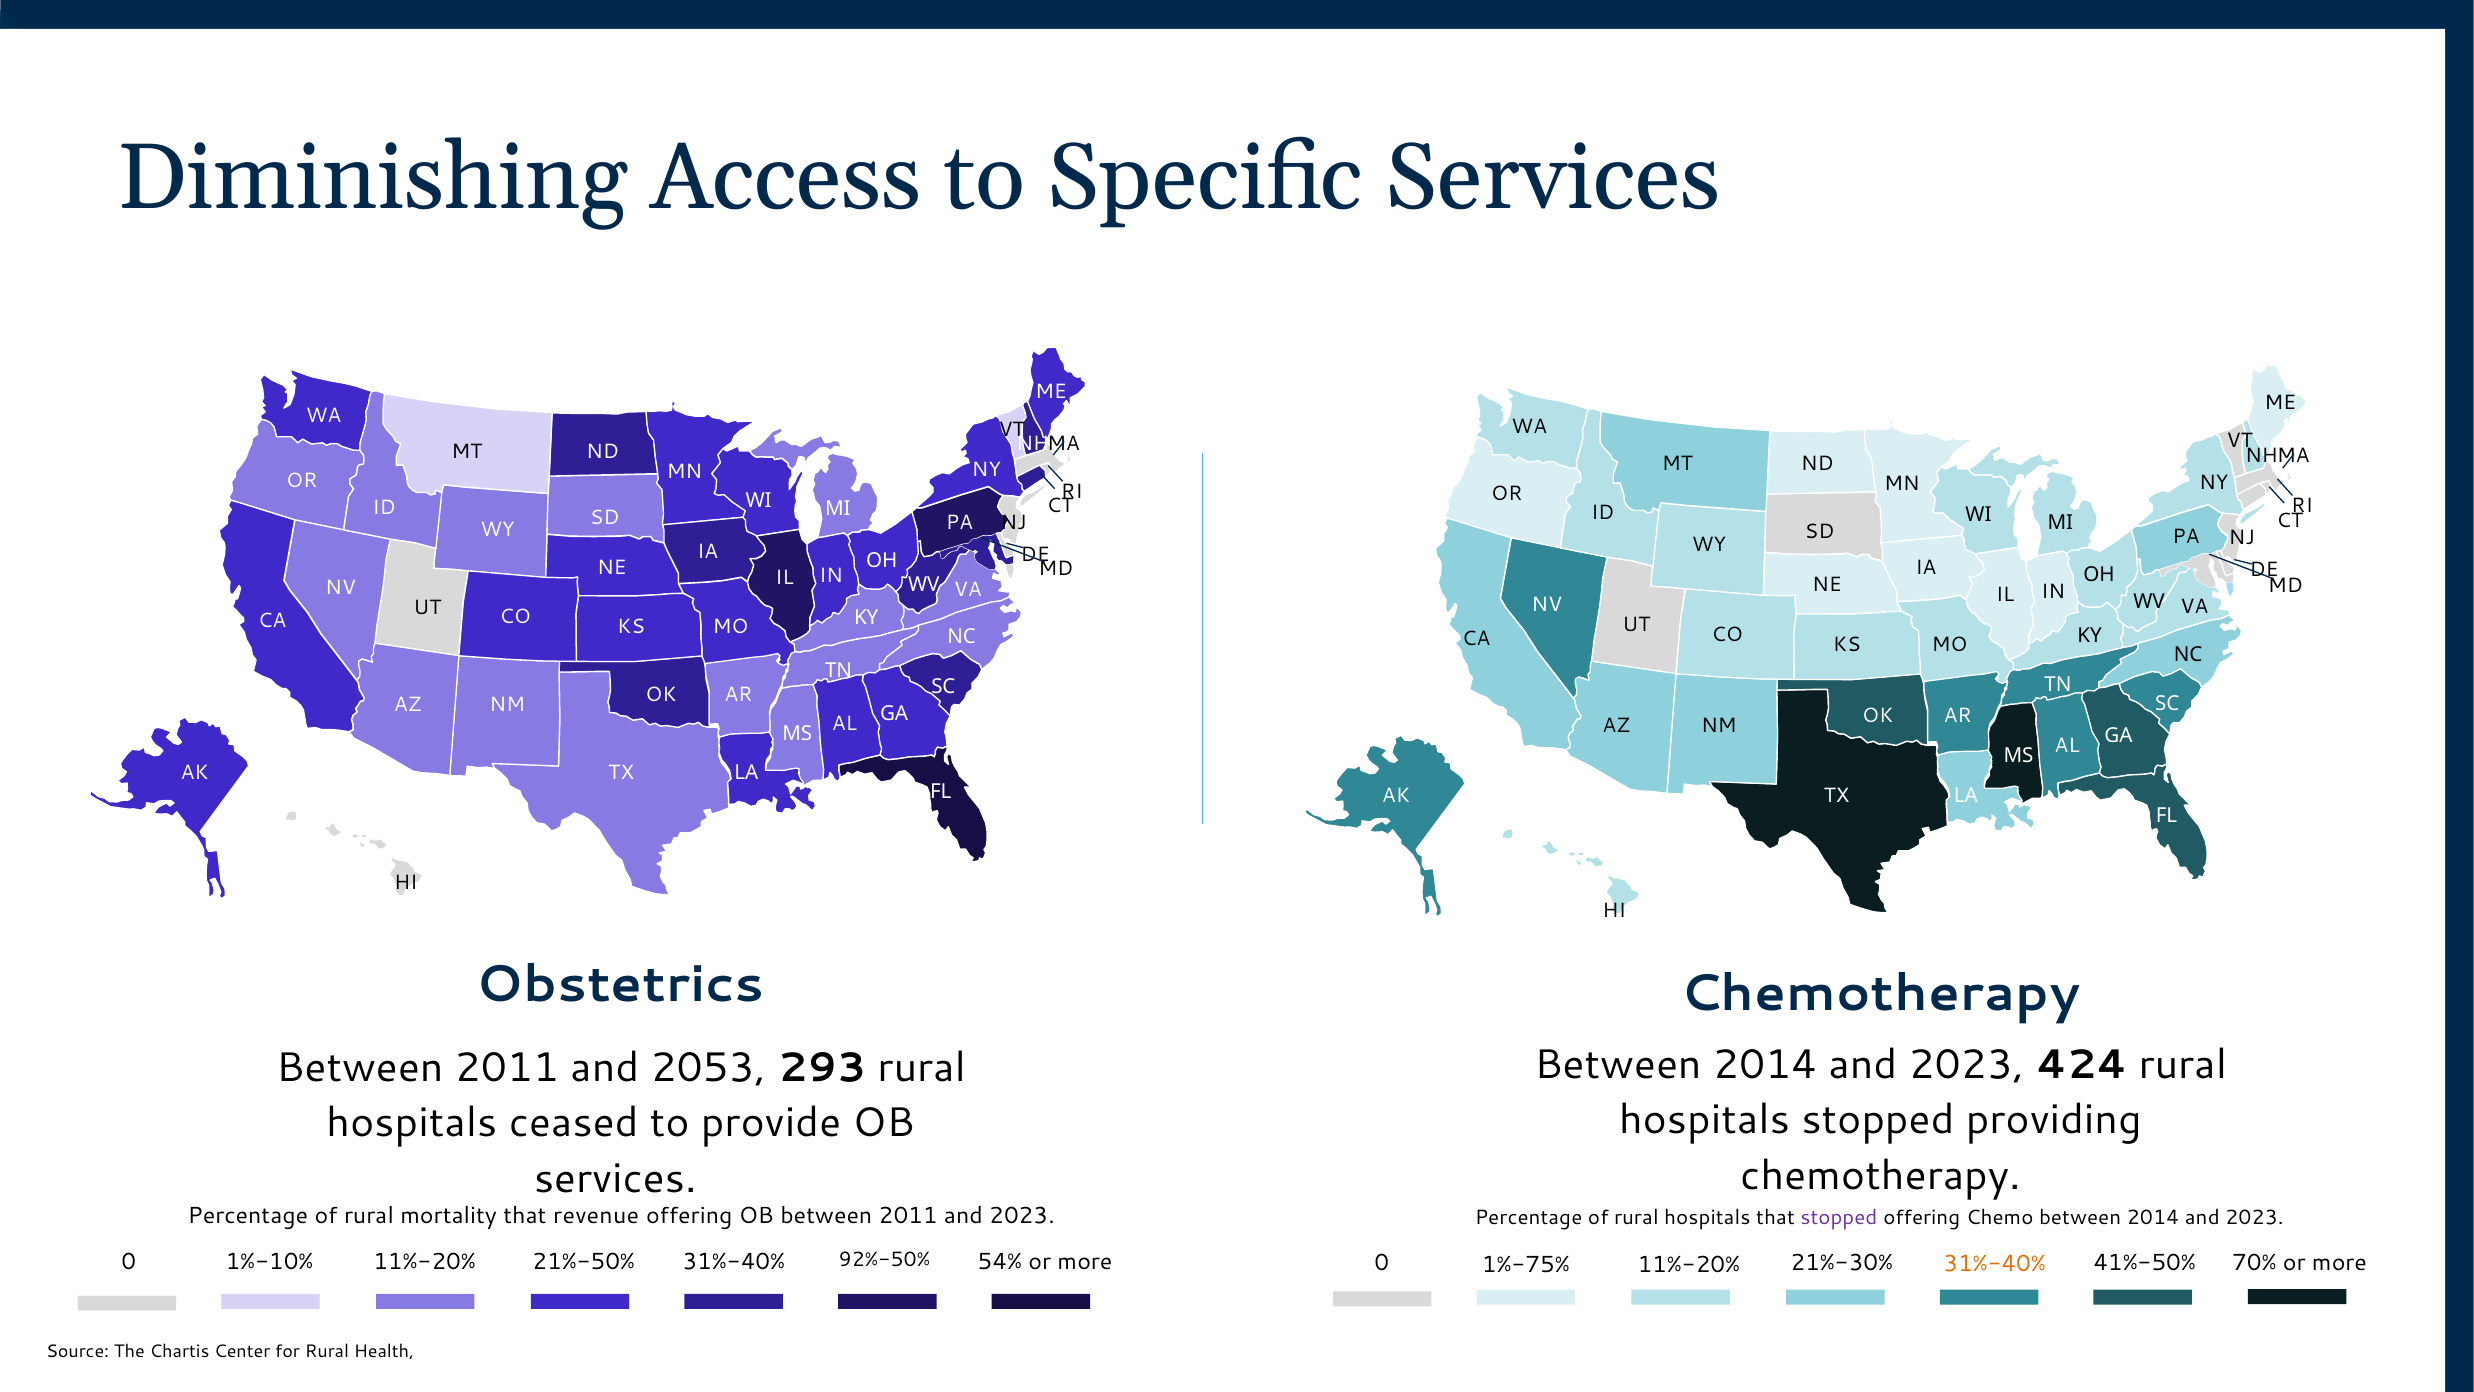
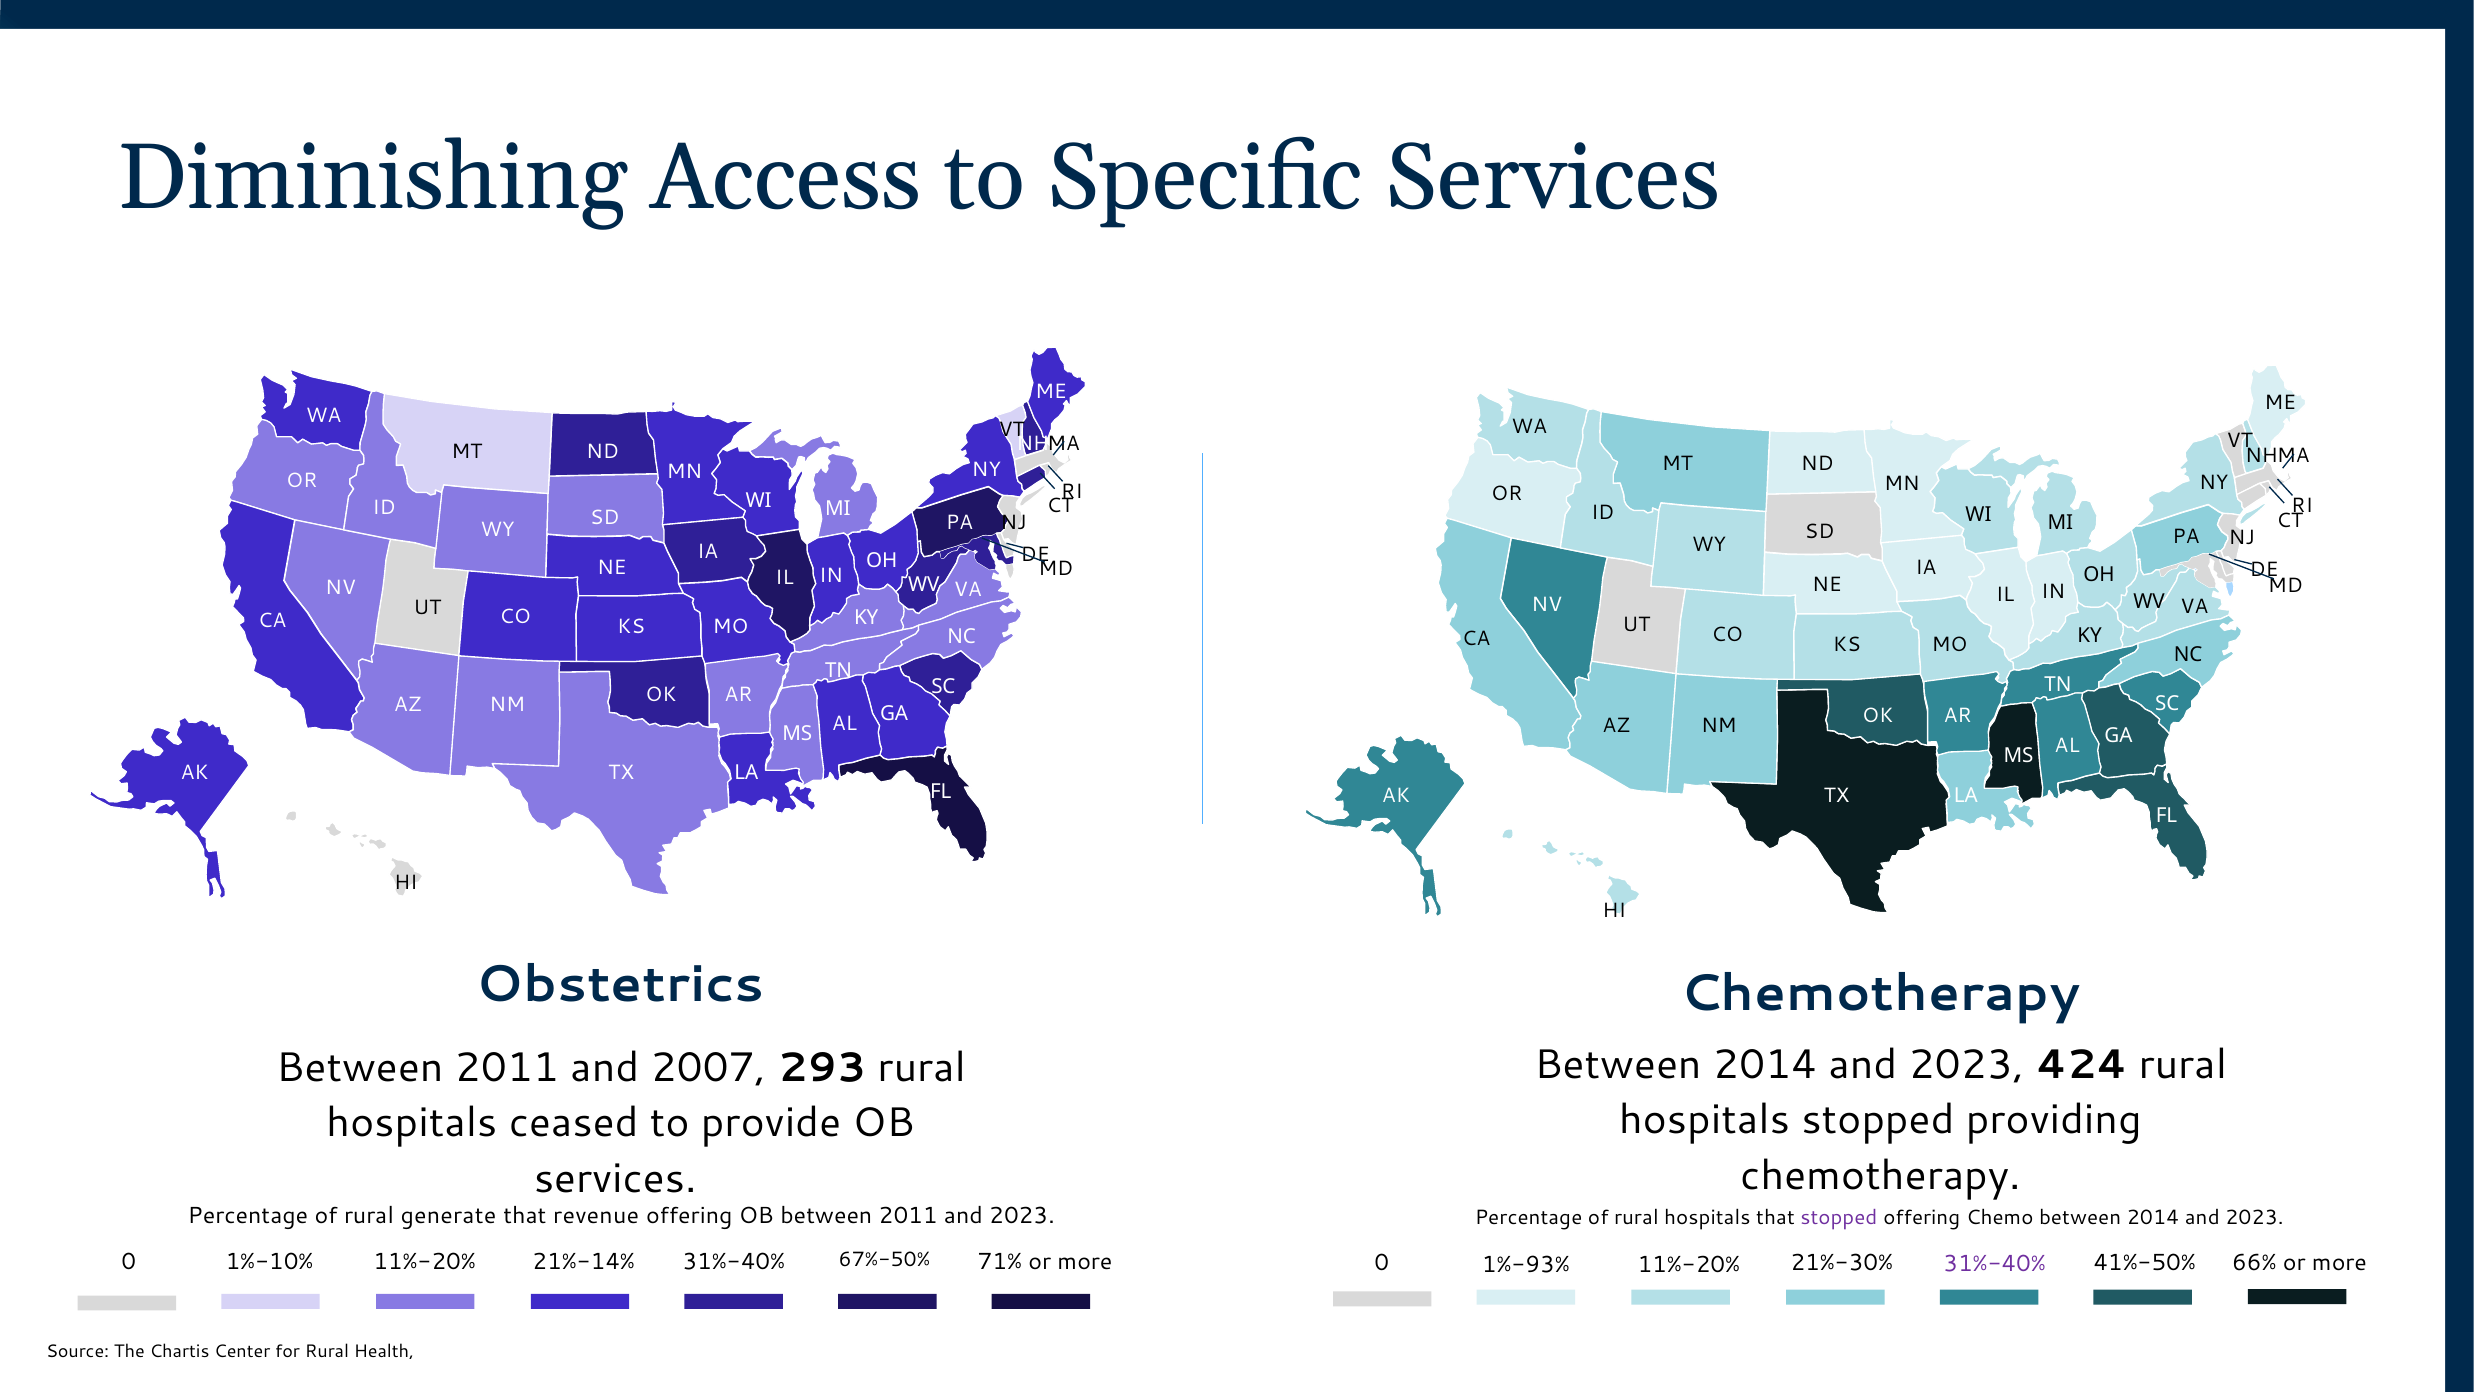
2053: 2053 -> 2007 (708, 1067)
mortality: mortality -> generate (448, 1216)
21%-50%: 21%-50% -> 21%-14% (584, 1261)
92%-50%: 92%-50% -> 67%-50% (884, 1260)
54%: 54% -> 71% (1000, 1261)
70%: 70% -> 66% (2254, 1263)
1%-75%: 1%-75% -> 1%-93% (1526, 1265)
31%-40% colour: orange -> purple (1995, 1263)
